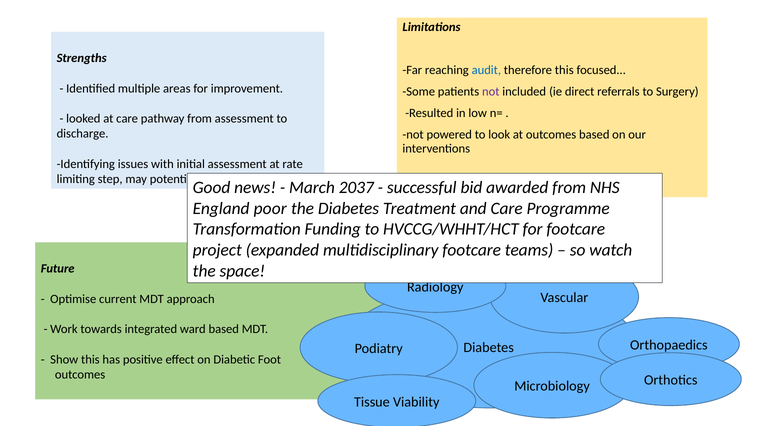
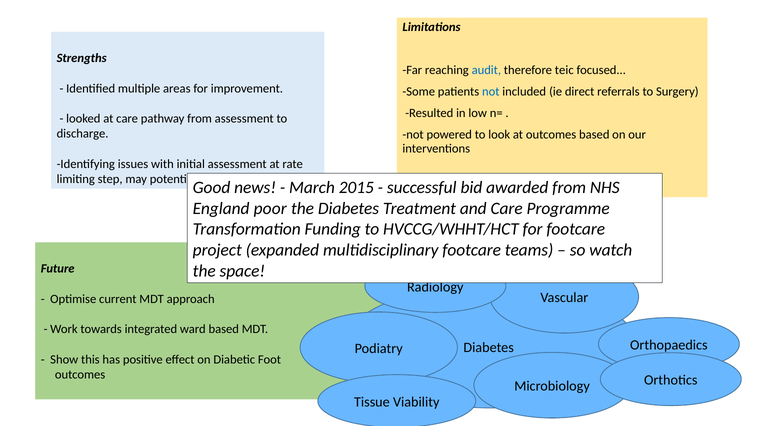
therefore this: this -> teic (564, 70)
not colour: purple -> blue (491, 92)
2037: 2037 -> 2015 (356, 187)
